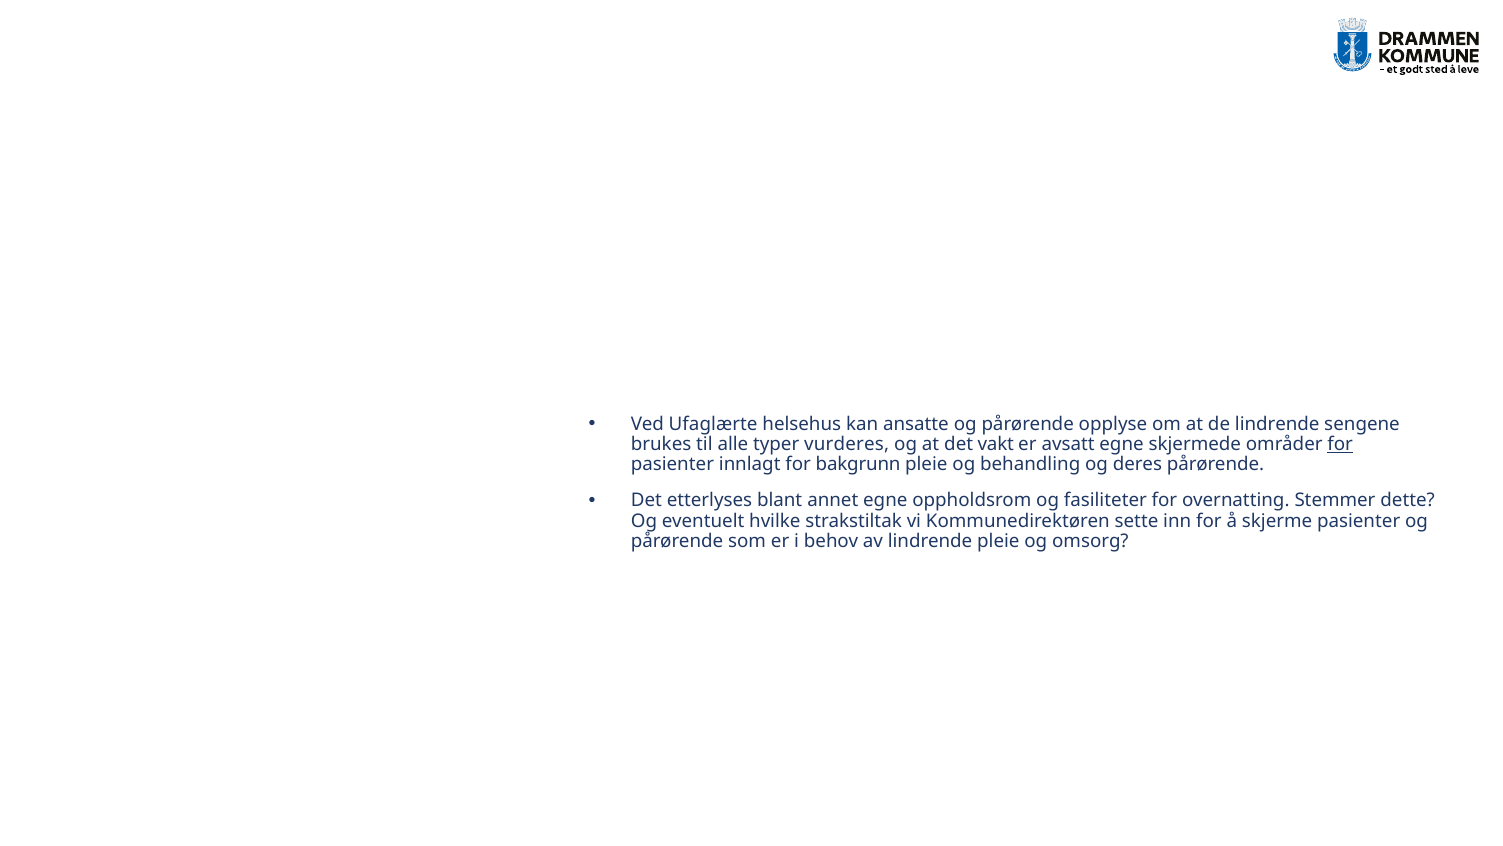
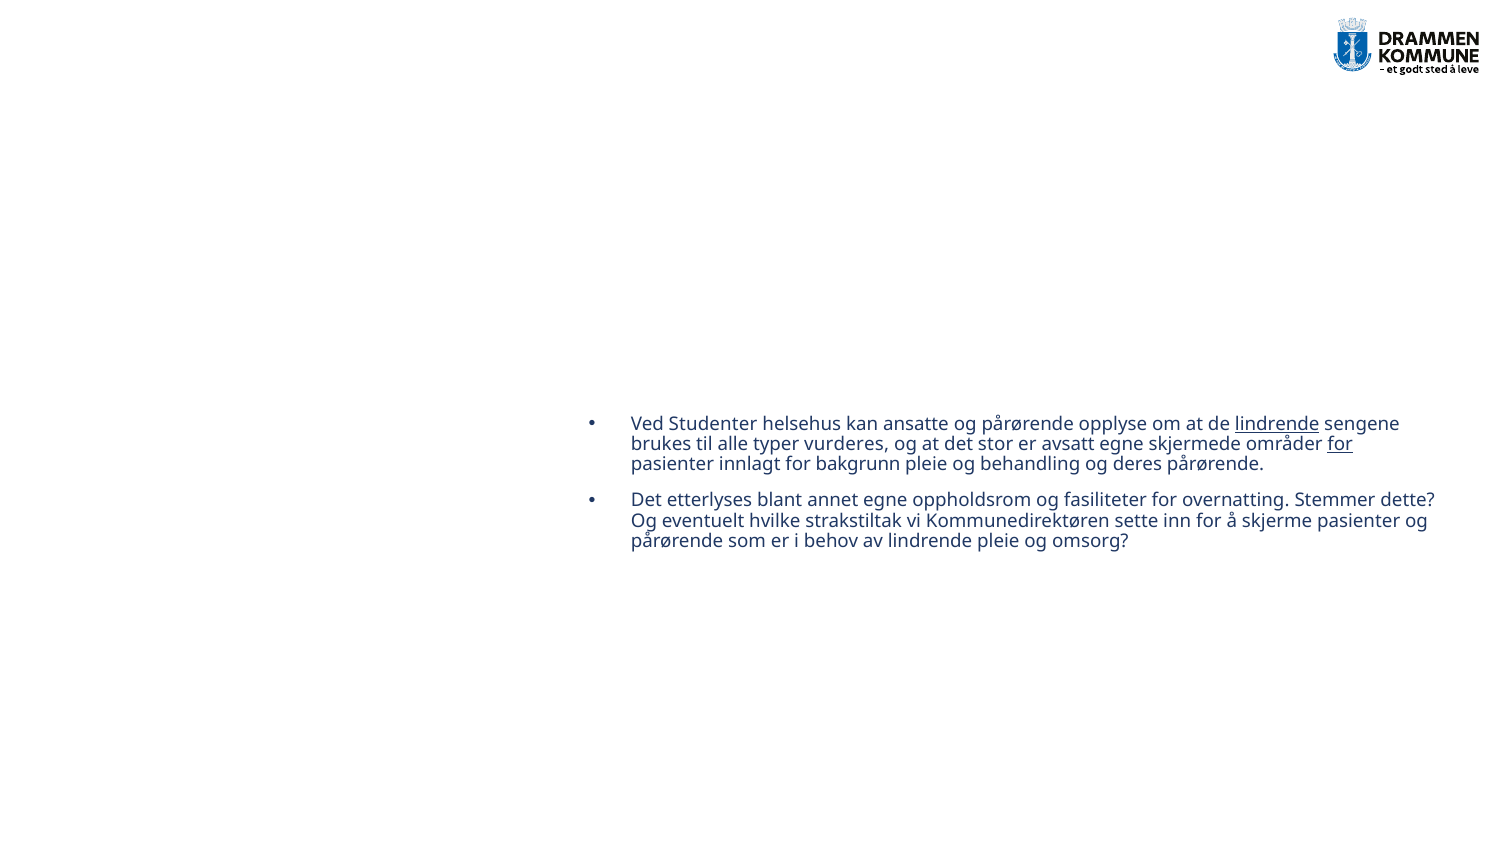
Ufaglærte: Ufaglærte -> Studenter (713, 424)
lindrende underline: none -> present (1277, 424)
vakt: vakt -> stor (996, 444)
